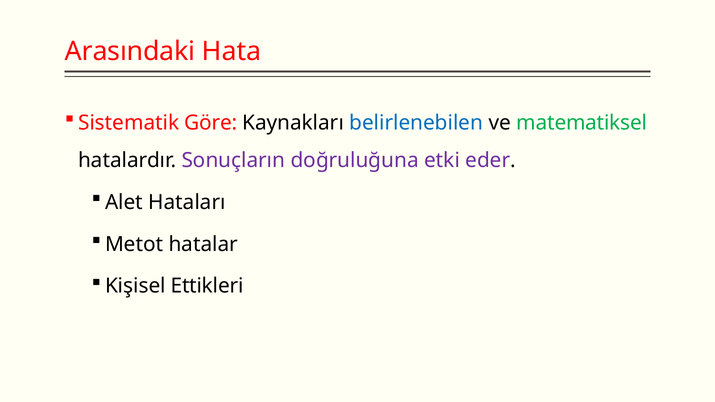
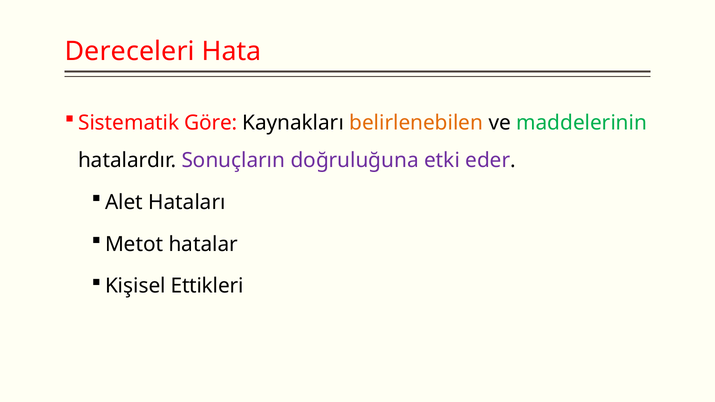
Arasındaki: Arasındaki -> Dereceleri (130, 51)
belirlenebilen colour: blue -> orange (416, 123)
matematiksel: matematiksel -> maddelerinin (582, 123)
